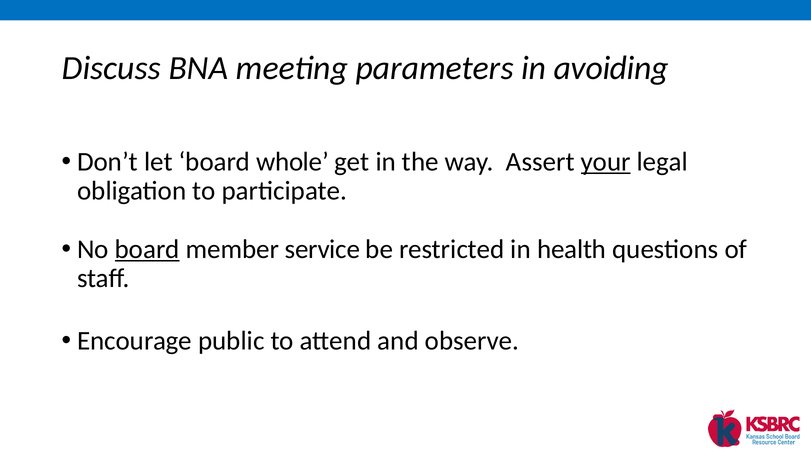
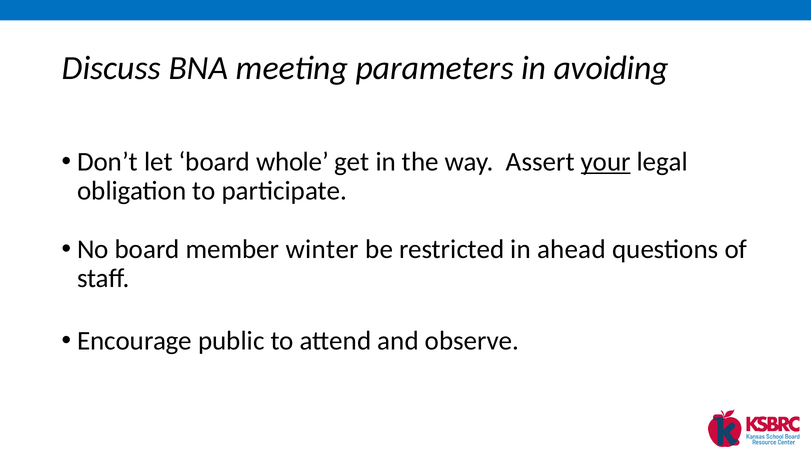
board underline: present -> none (147, 249)
service: service -> winter (322, 249)
health: health -> ahead (571, 249)
